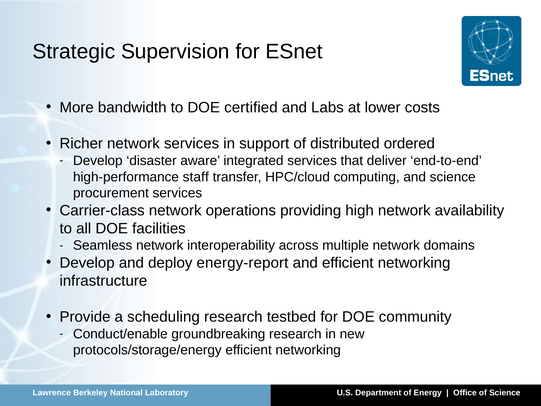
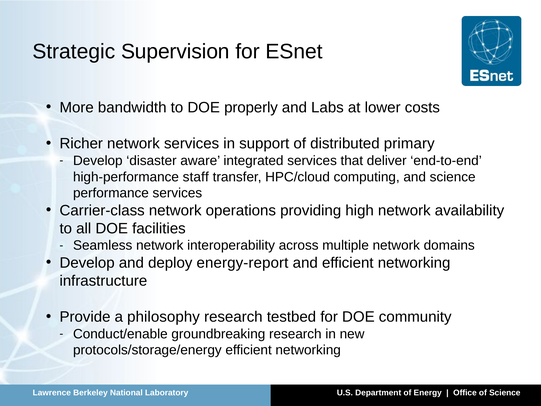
certified: certified -> properly (251, 107)
ordered: ordered -> primary (409, 144)
procurement: procurement -> performance (111, 193)
scheduling: scheduling -> philosophy (164, 317)
